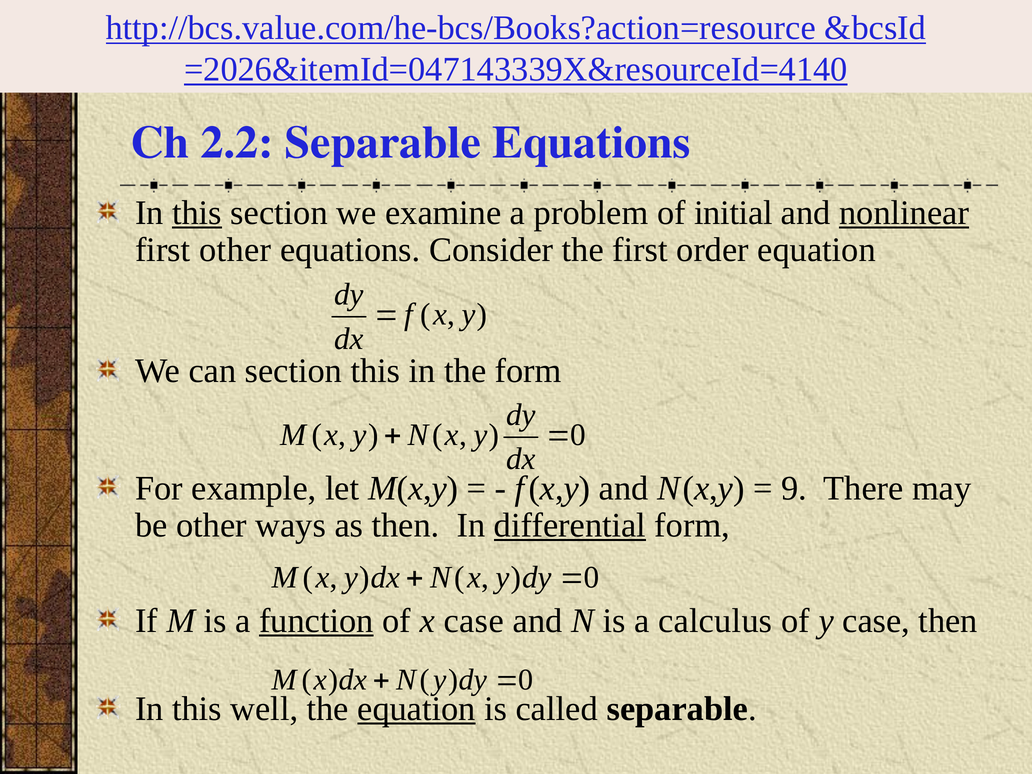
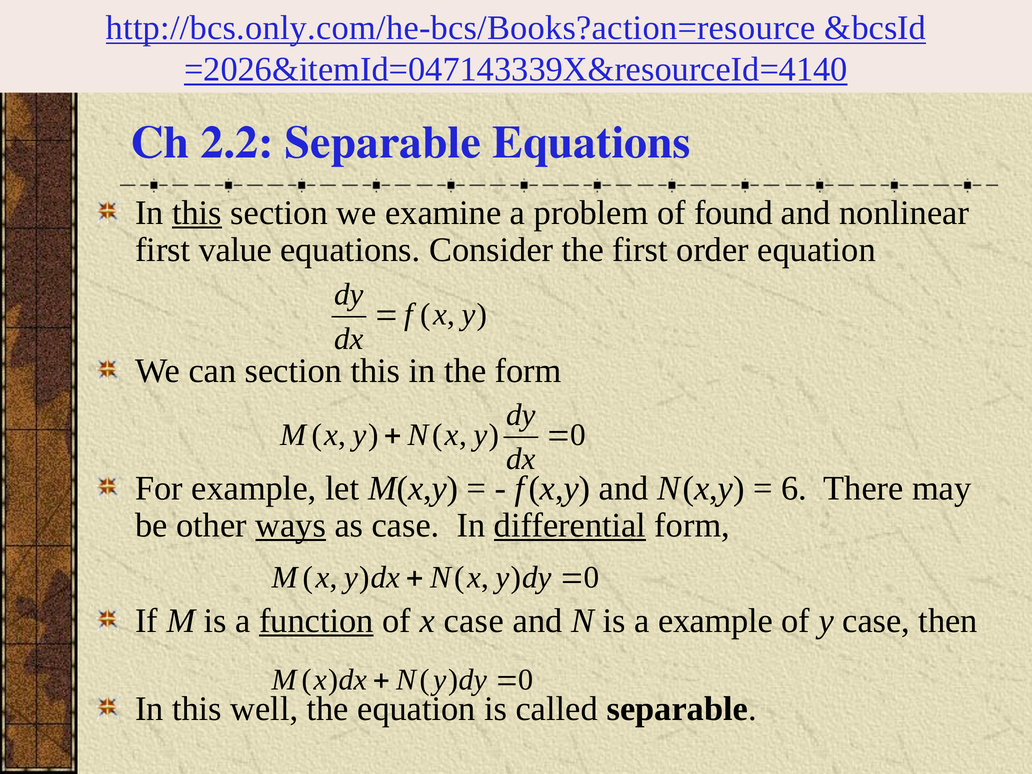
http://bcs.value.com/he-bcs/Books?action=resource: http://bcs.value.com/he-bcs/Books?action=resource -> http://bcs.only.com/he-bcs/Books?action=resource (461, 28)
initial: initial -> found (734, 213)
nonlinear underline: present -> none (904, 213)
first other: other -> value (235, 250)
9: 9 -> 6 (794, 488)
ways underline: none -> present (291, 525)
as then: then -> case (406, 525)
a calculus: calculus -> example (715, 621)
equation underline: present -> none (416, 709)
